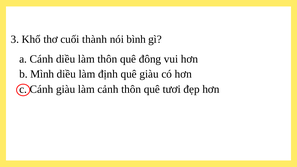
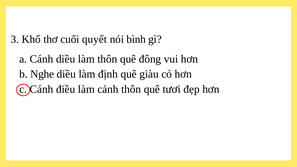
thành: thành -> quyết (95, 39)
Mình: Mình -> Nghe (42, 74)
Cánh giàu: giàu -> điều (66, 89)
